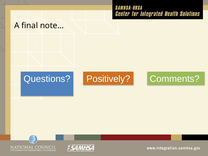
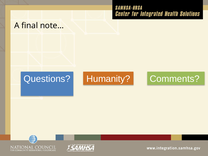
Positively: Positively -> Humanity (108, 79)
